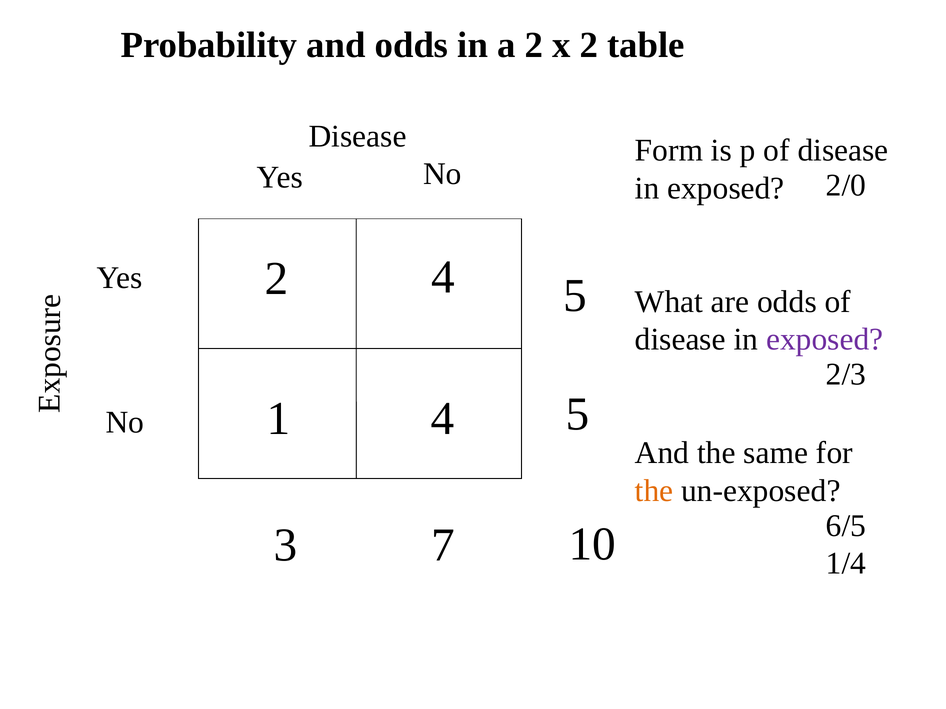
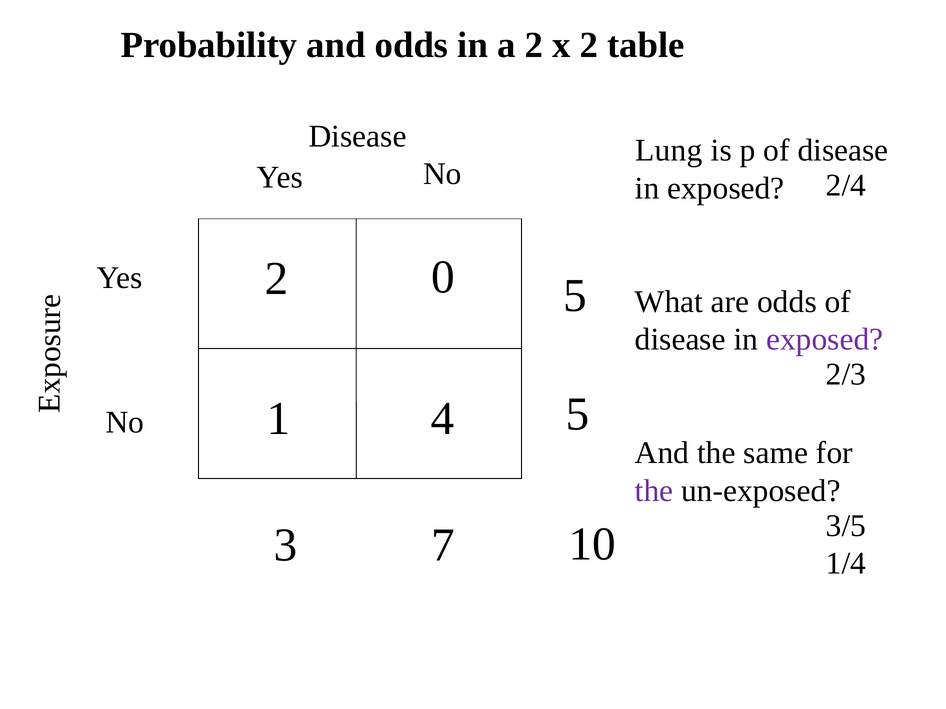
Form: Form -> Lung (669, 150)
2/0: 2/0 -> 2/4 (846, 185)
2 4: 4 -> 0 (443, 277)
the colour: orange -> purple (654, 491)
6/5: 6/5 -> 3/5 (846, 526)
